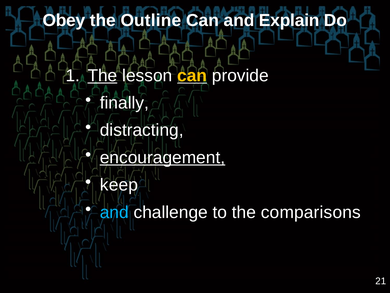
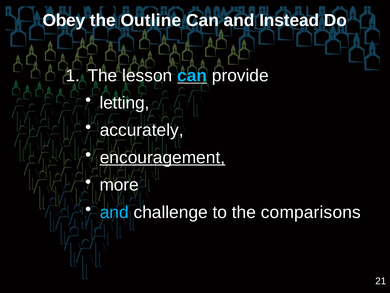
Explain: Explain -> Instead (289, 20)
The underline: present -> none (102, 75)
can colour: yellow -> light blue (192, 75)
finally: finally -> letting (124, 103)
distracting: distracting -> accurately (142, 130)
keep: keep -> more (119, 185)
